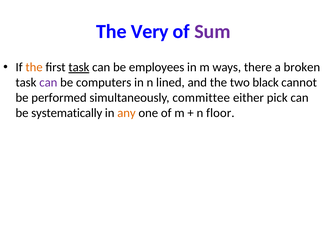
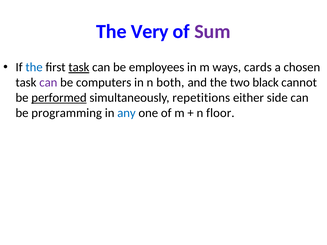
the colour: orange -> blue (34, 67)
there: there -> cards (258, 67)
broken: broken -> chosen (302, 67)
lined: lined -> both (170, 83)
performed underline: none -> present (59, 98)
committee: committee -> repetitions (201, 98)
pick: pick -> side (277, 98)
systematically: systematically -> programming (67, 113)
any colour: orange -> blue (126, 113)
